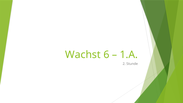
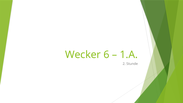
Wachst: Wachst -> Wecker (83, 55)
